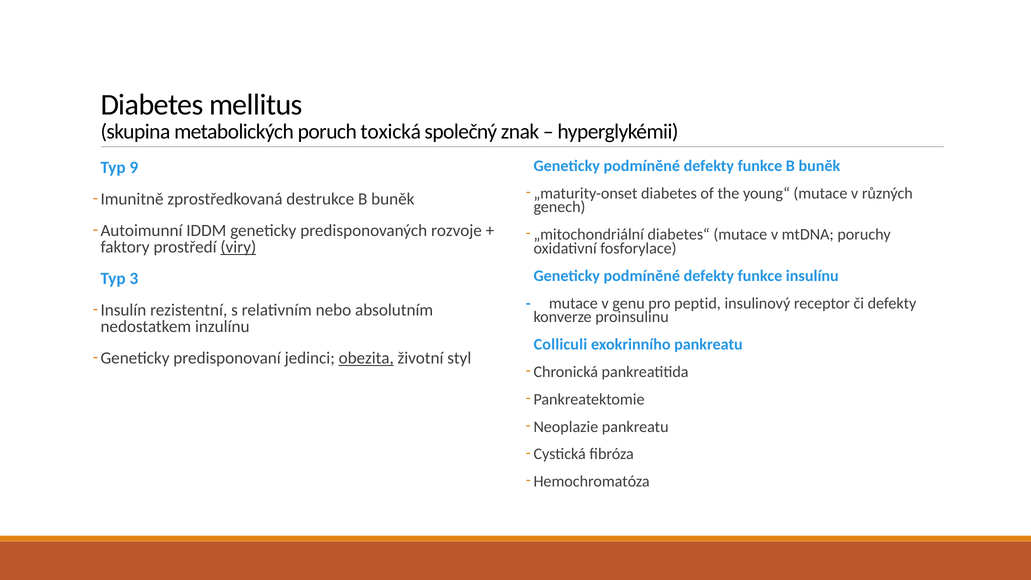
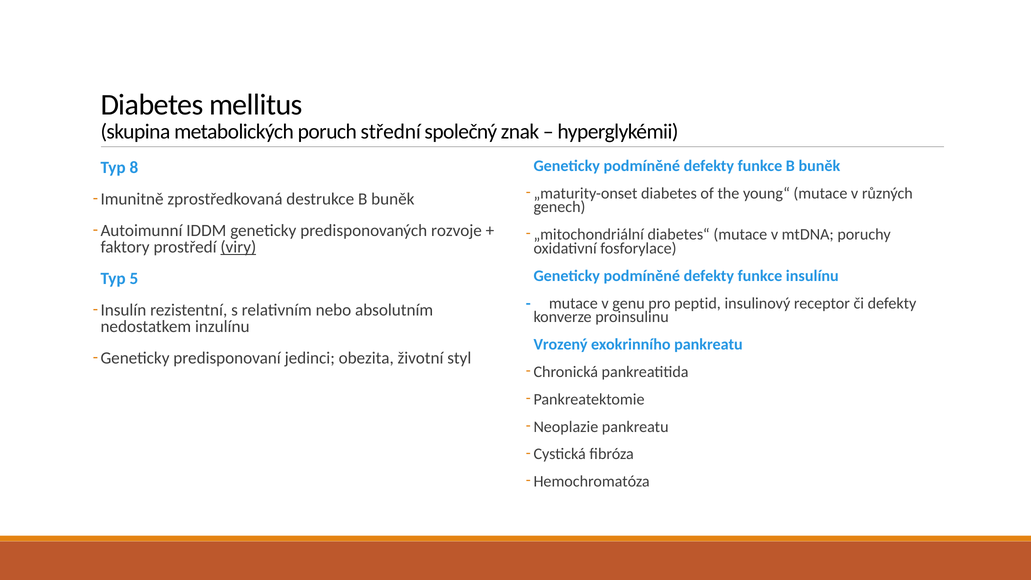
toxická: toxická -> střední (391, 132)
9: 9 -> 8 (134, 167)
3: 3 -> 5 (134, 278)
Colliculi: Colliculi -> Vrozený (561, 345)
obezita underline: present -> none (366, 358)
